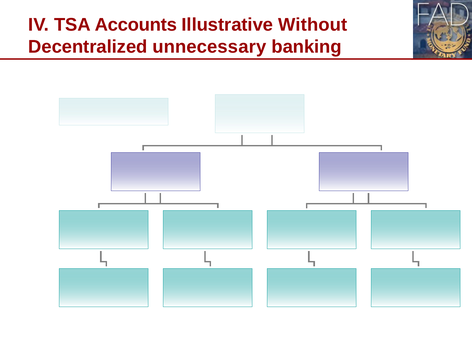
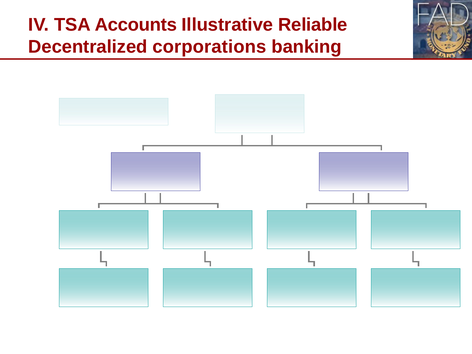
Without: Without -> Reliable (313, 25)
unnecessary: unnecessary -> corporations (209, 47)
